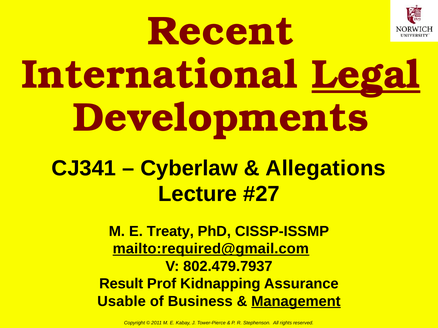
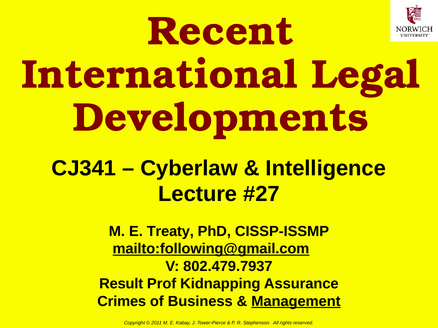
Legal underline: present -> none (366, 75)
Allegations: Allegations -> Intelligence (326, 169)
mailto:required@gmail.com: mailto:required@gmail.com -> mailto:following@gmail.com (211, 249)
Usable: Usable -> Crimes (122, 302)
